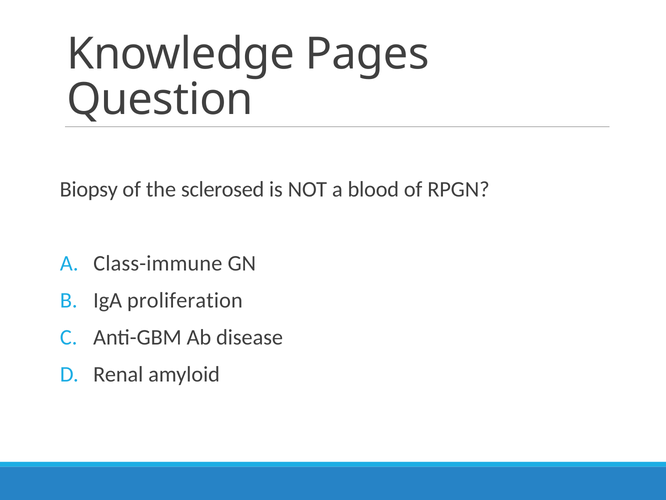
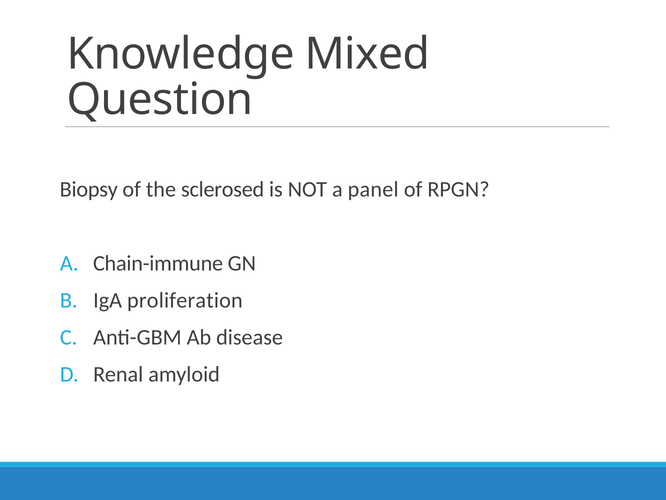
Pages: Pages -> Mixed (367, 54)
blood: blood -> panel (373, 189)
Class-immune: Class-immune -> Chain-immune (158, 263)
